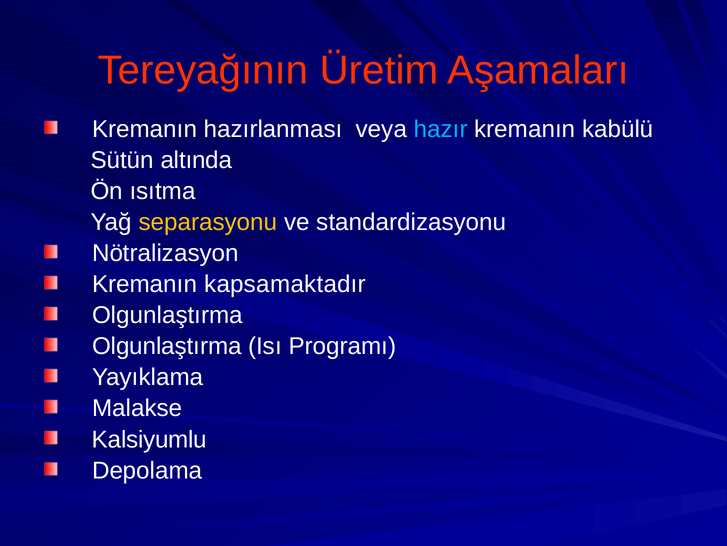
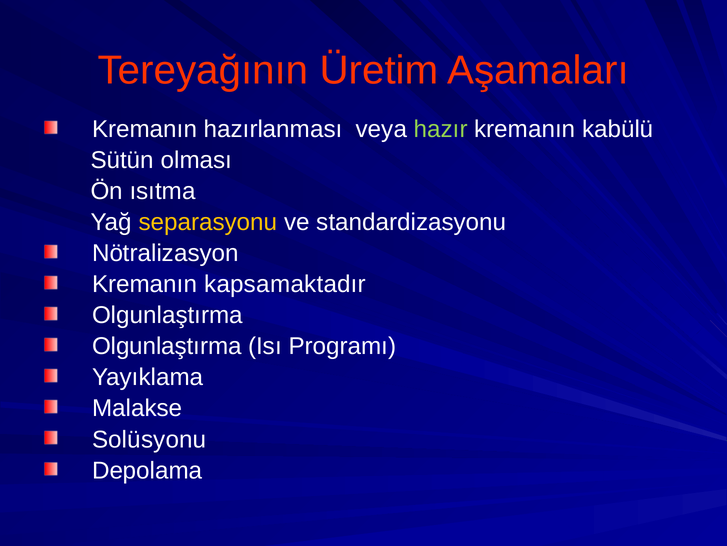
hazır colour: light blue -> light green (441, 129)
altında: altında -> olması (196, 160)
Kalsiyumlu: Kalsiyumlu -> Solüsyonu (149, 439)
